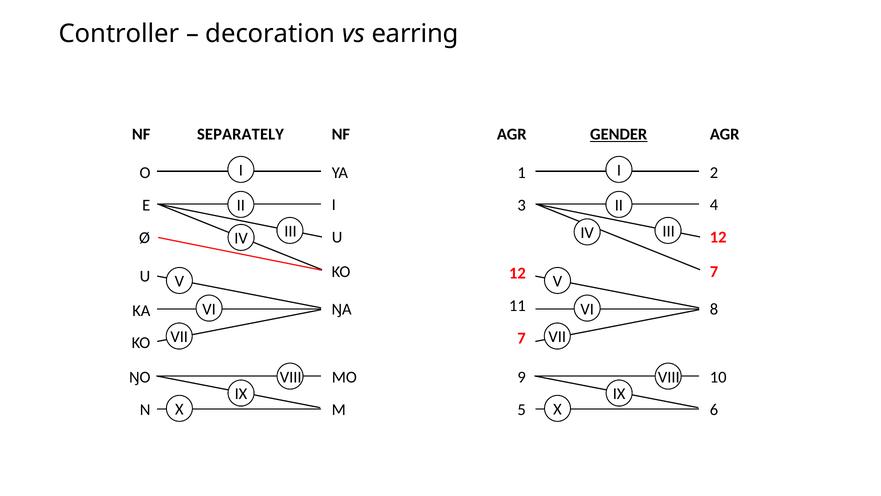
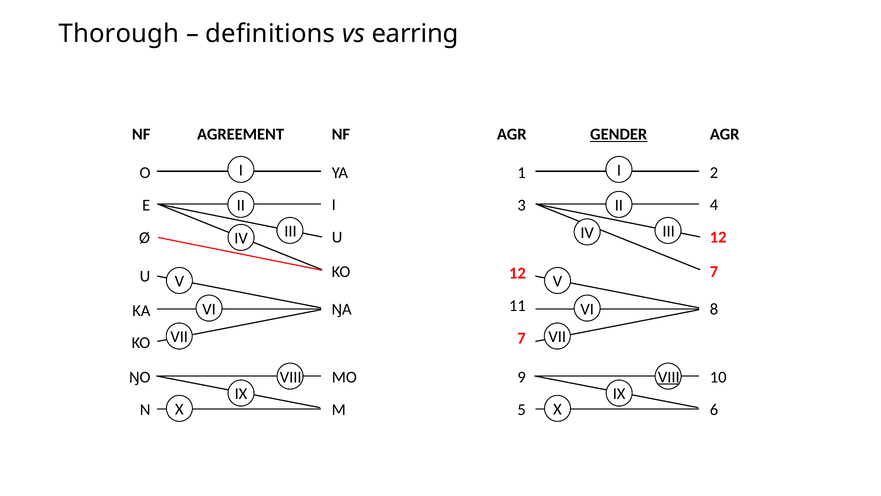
Controller: Controller -> Thorough (119, 34)
decoration: decoration -> definitions (270, 34)
SEPARATELY: SEPARATELY -> AGREEMENT (241, 134)
VIII underline: none -> present (669, 377)
